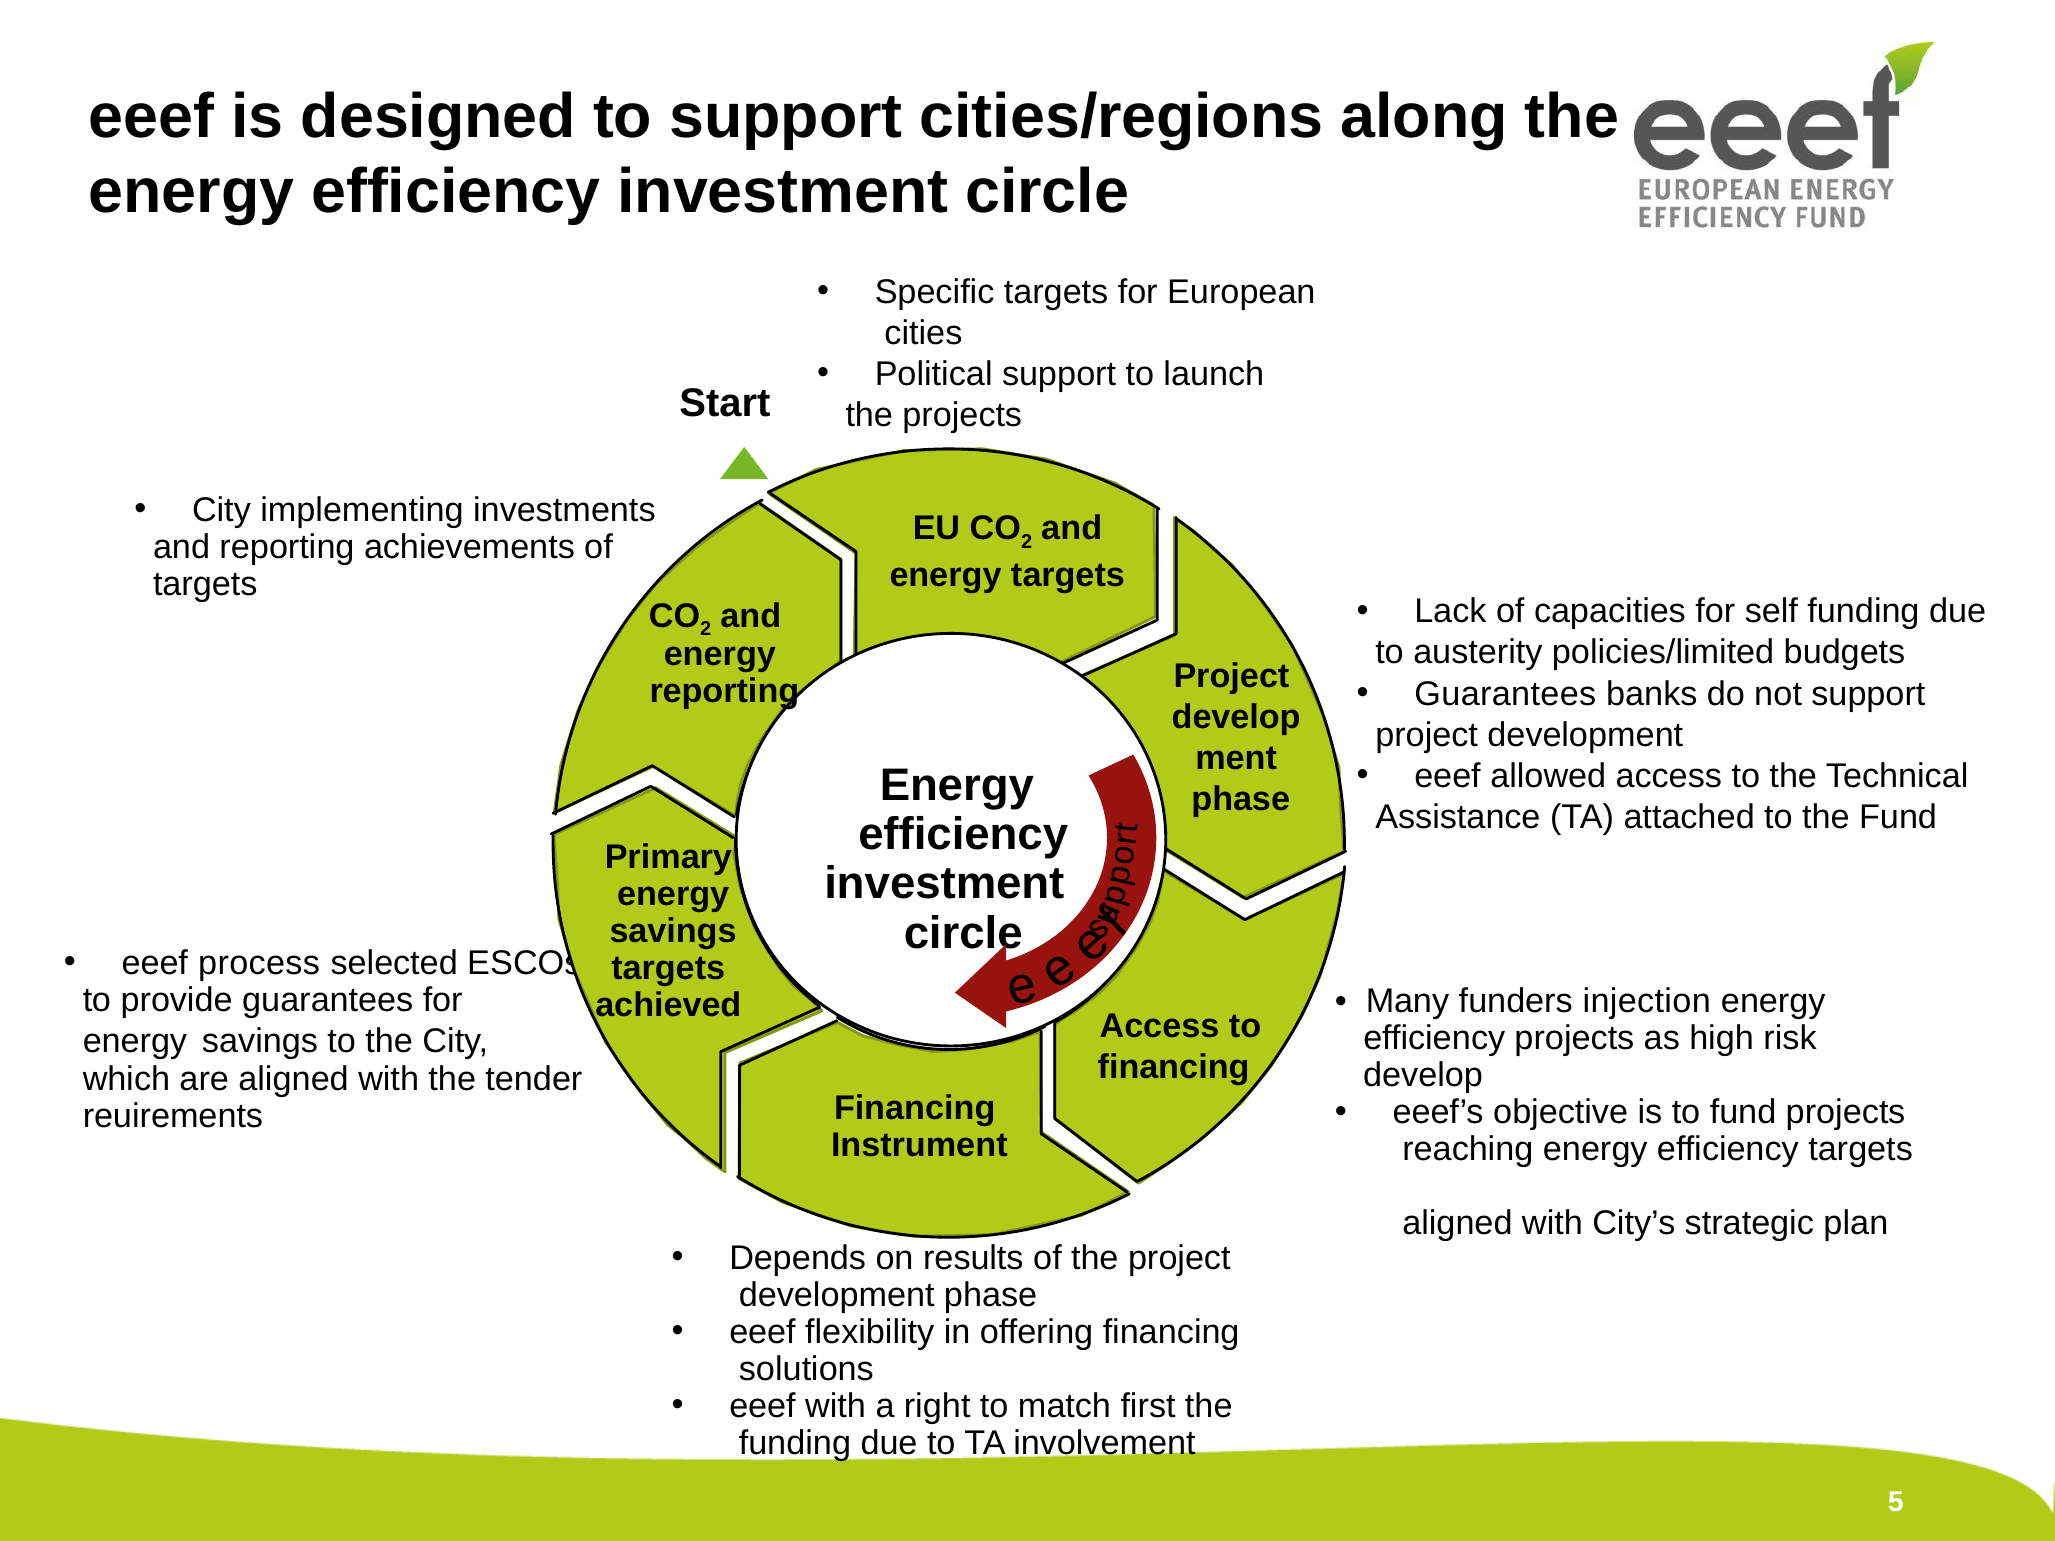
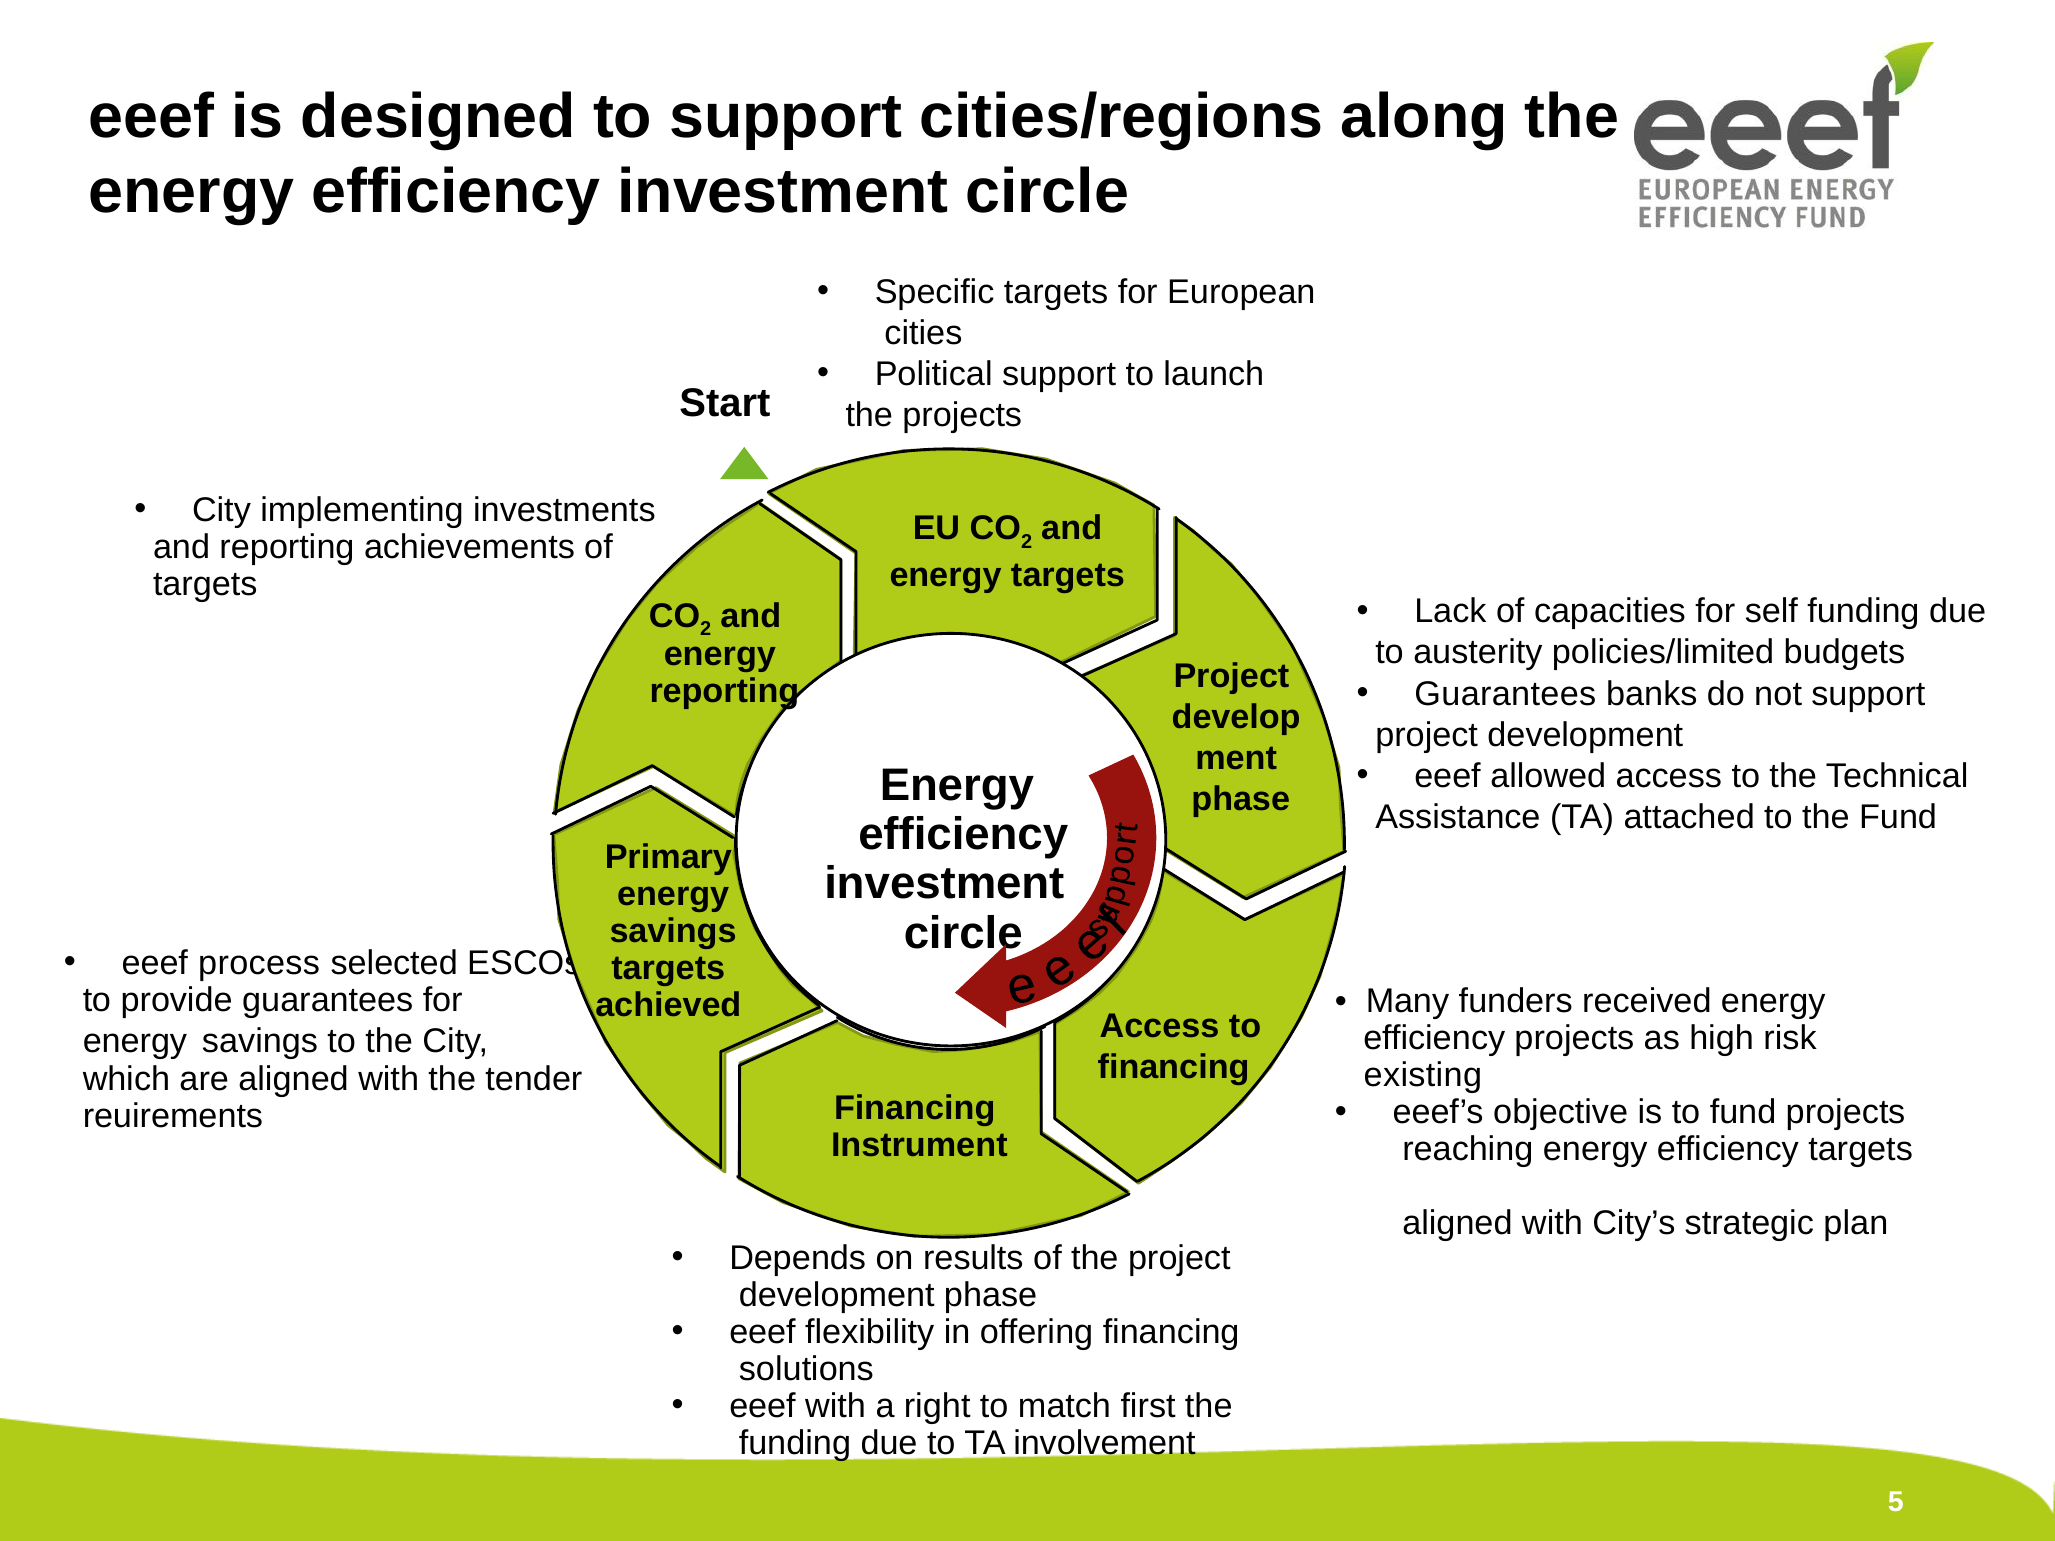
injection: injection -> received (1647, 1002)
develop: develop -> existing (1423, 1076)
